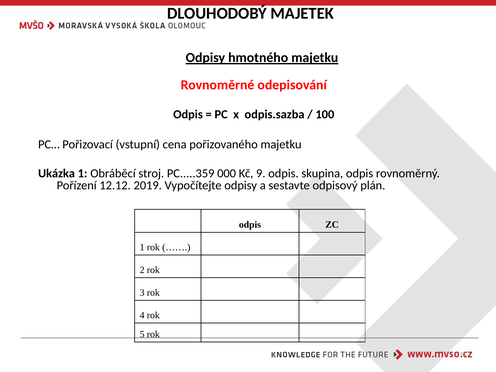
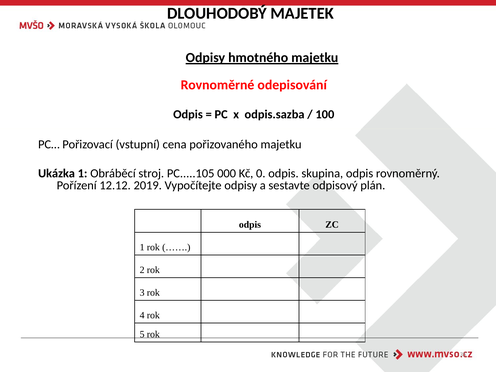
PC.....359: PC.....359 -> PC.....105 (191, 173)
9: 9 -> 0 (261, 173)
